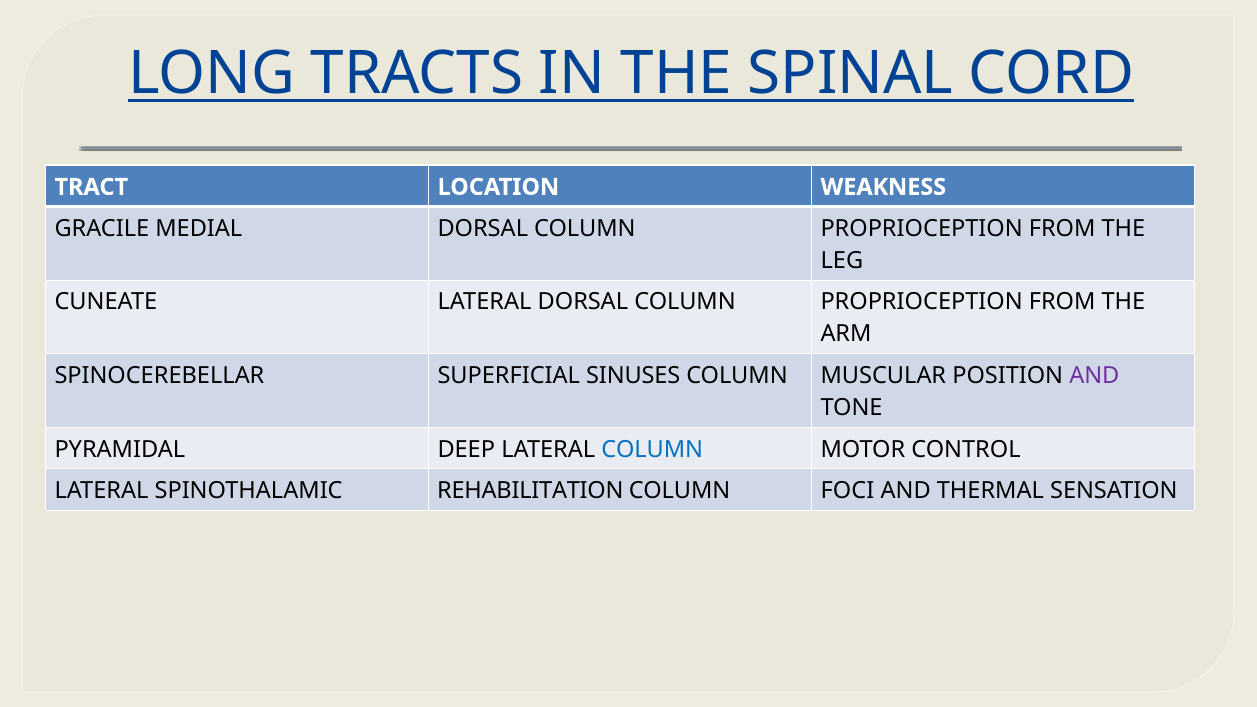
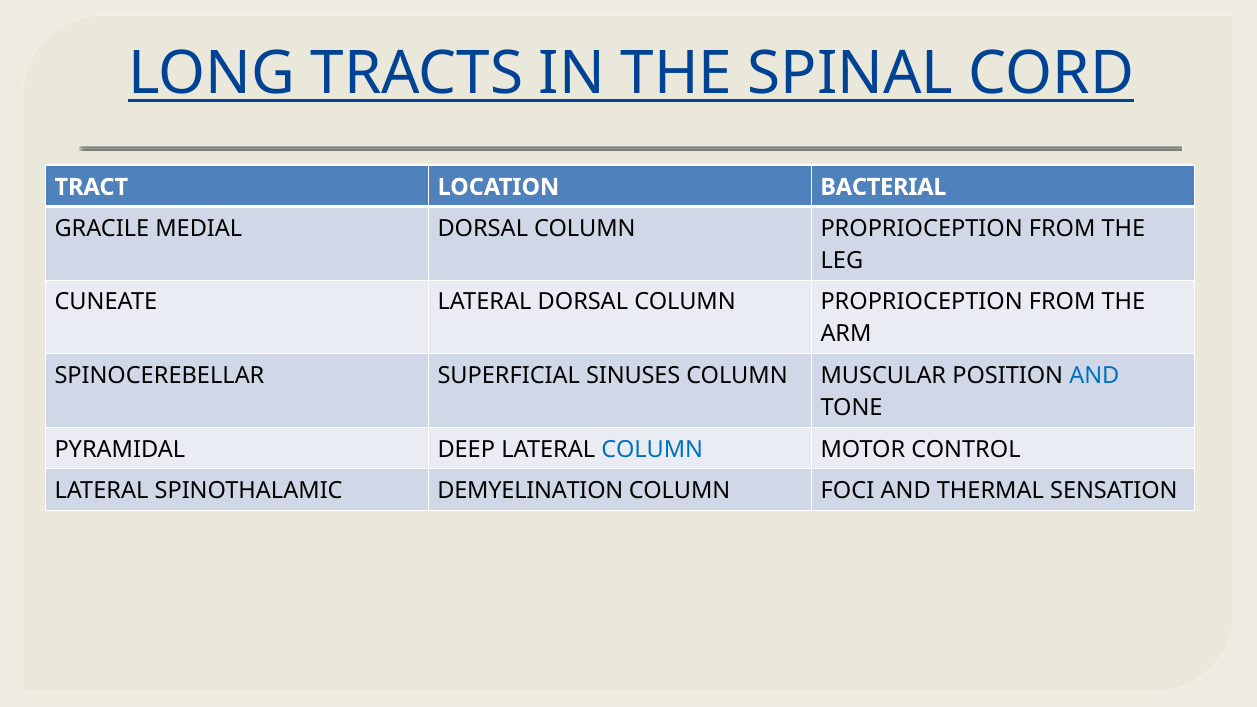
WEAKNESS: WEAKNESS -> BACTERIAL (883, 187)
AND colour: purple -> blue (1094, 376)
REHABILITATION: REHABILITATION -> DEMYELINATION (530, 491)
